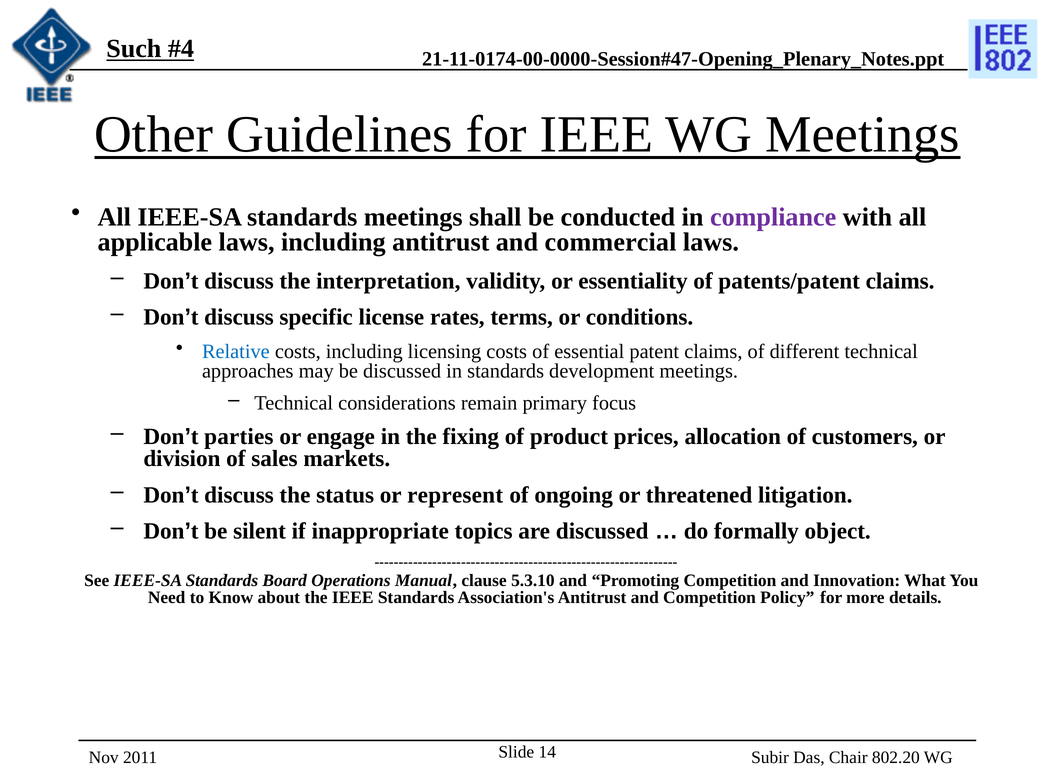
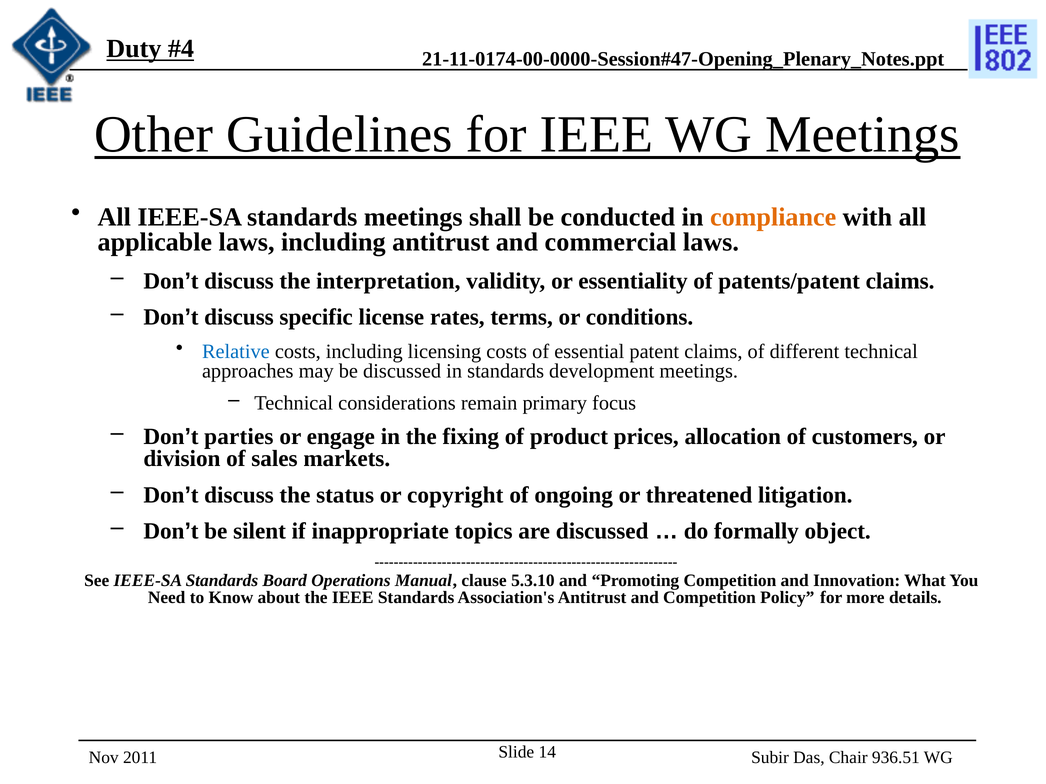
Such: Such -> Duty (134, 49)
compliance colour: purple -> orange (773, 217)
represent: represent -> copyright (455, 495)
802.20: 802.20 -> 936.51 (896, 758)
